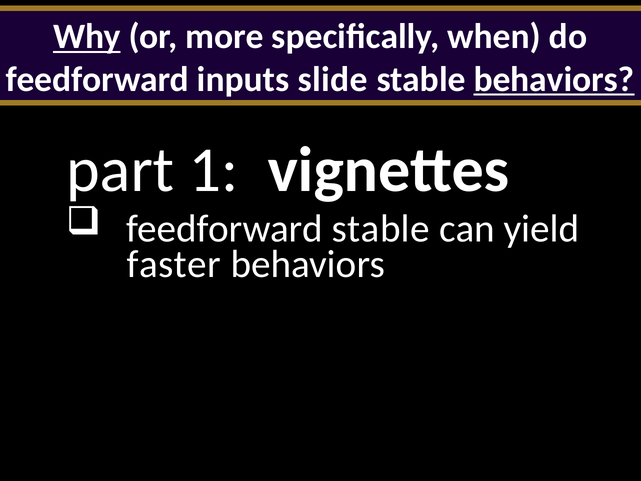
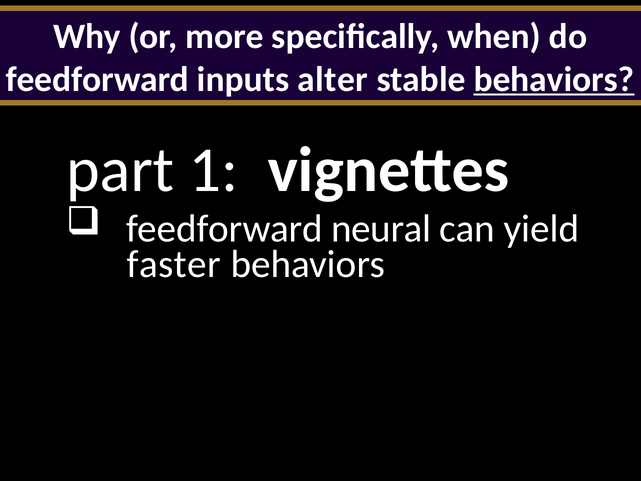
Why underline: present -> none (87, 37)
slide: slide -> alter (333, 79)
feedforward stable: stable -> neural (381, 229)
